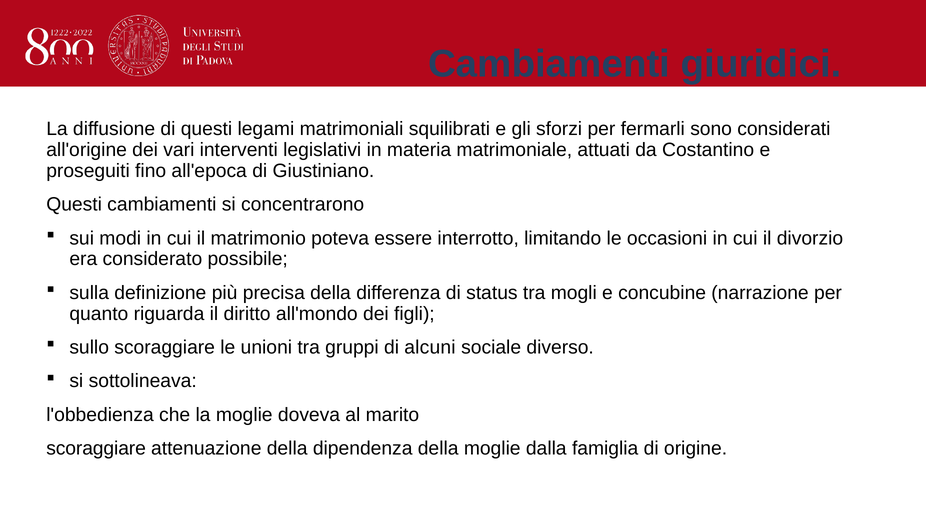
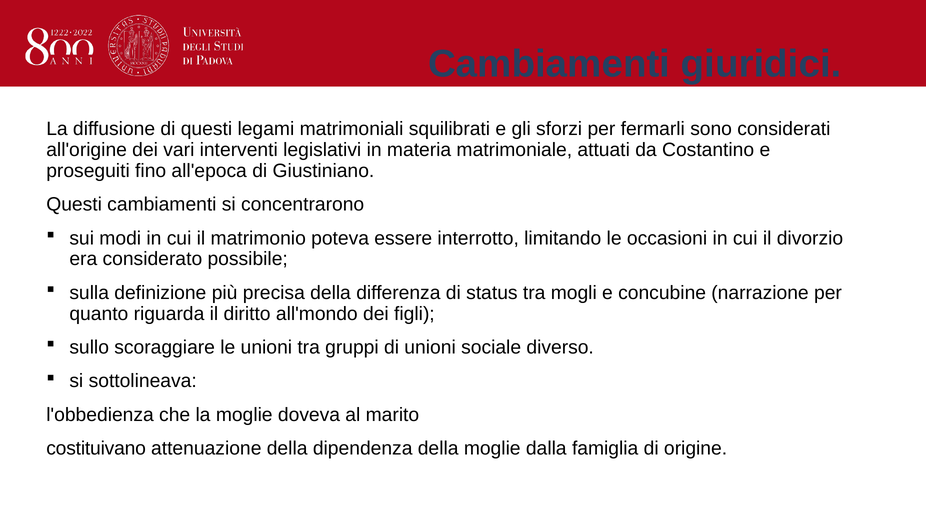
di alcuni: alcuni -> unioni (430, 347)
scoraggiare: scoraggiare -> costituivano (96, 449)
